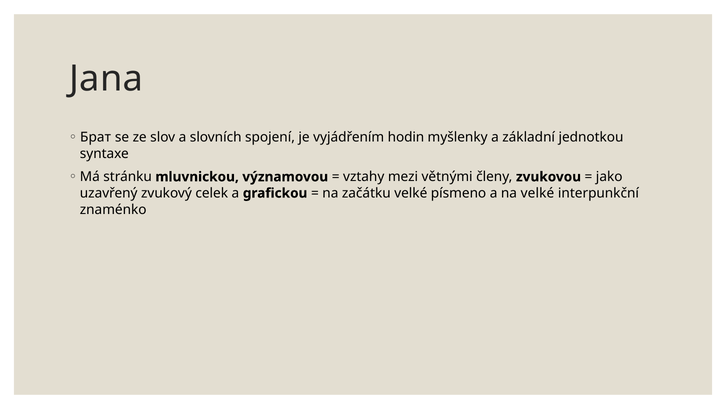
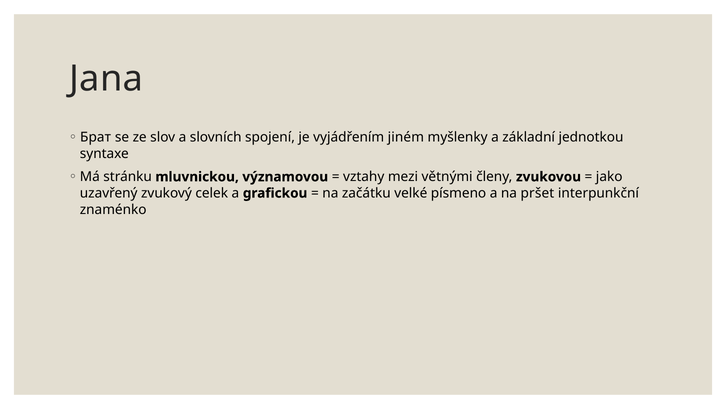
hodin: hodin -> jiném (406, 137)
na velké: velké -> pršet (537, 193)
